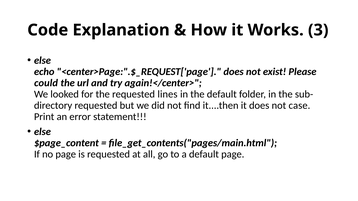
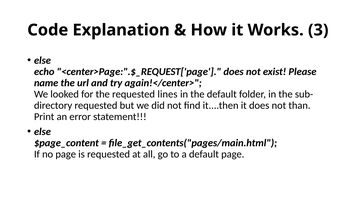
could: could -> name (46, 83)
case: case -> than (300, 106)
